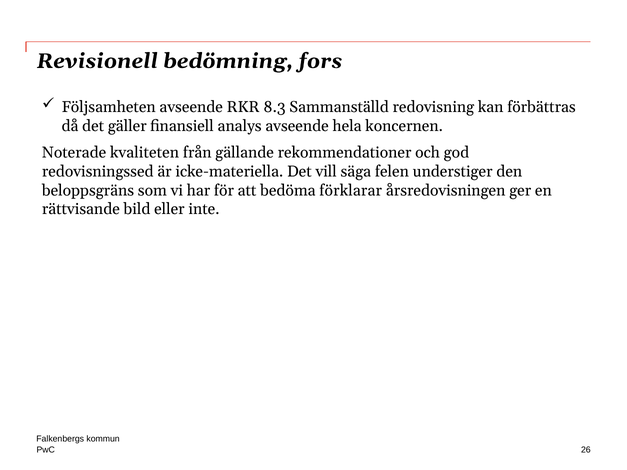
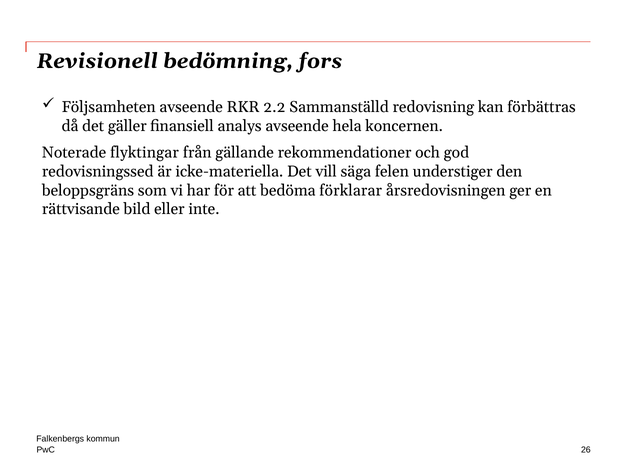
8.3: 8.3 -> 2.2 (274, 107)
kvaliteten: kvaliteten -> flyktingar (144, 153)
